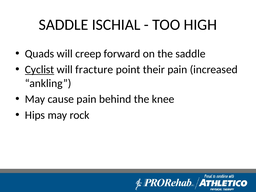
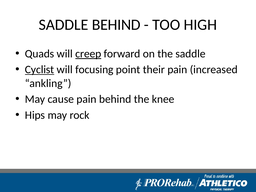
SADDLE ISCHIAL: ISCHIAL -> BEHIND (116, 25)
creep underline: none -> present (88, 54)
fracture: fracture -> focusing (94, 70)
